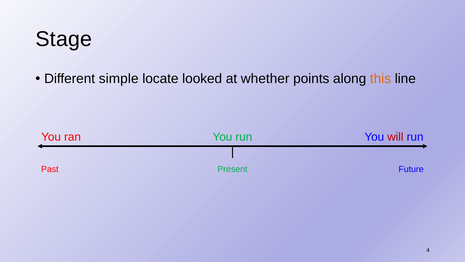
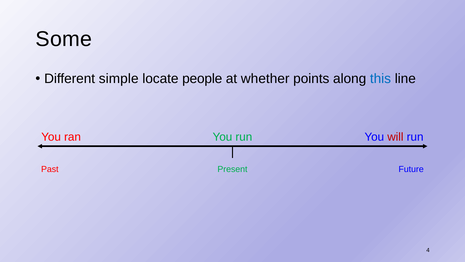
Stage: Stage -> Some (64, 39)
looked: looked -> people (202, 79)
this colour: orange -> blue (380, 79)
